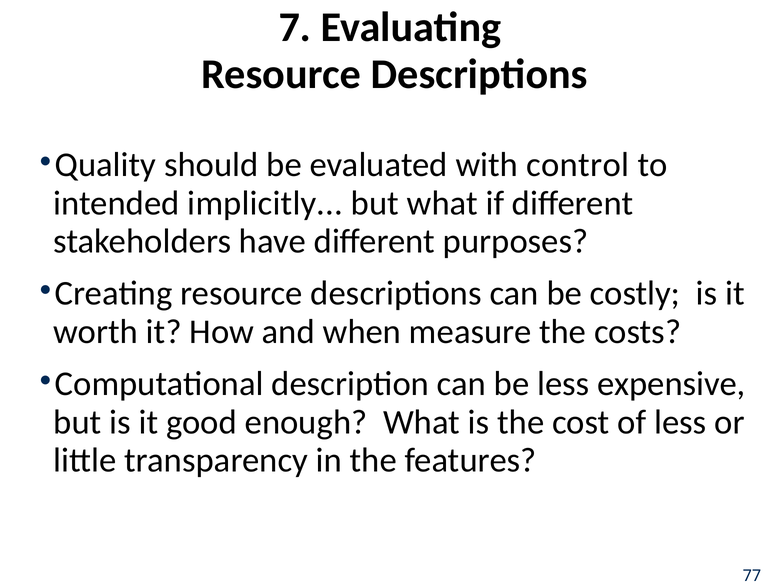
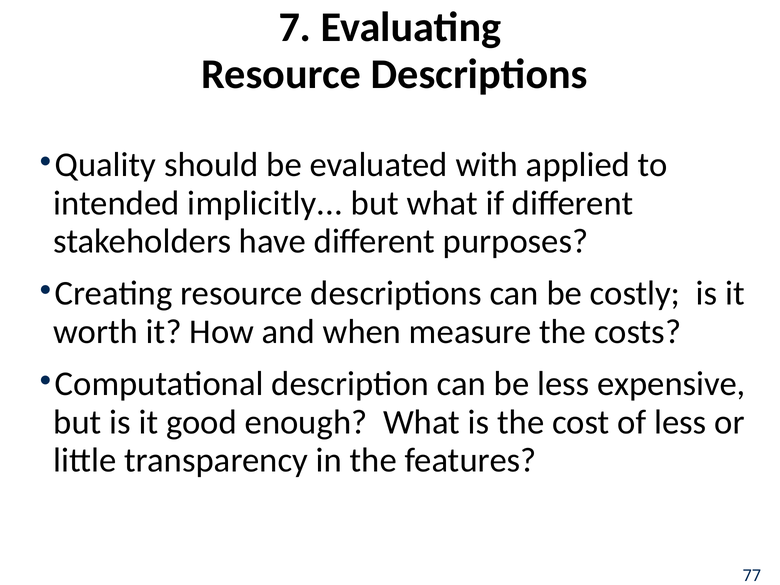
control: control -> applied (578, 165)
